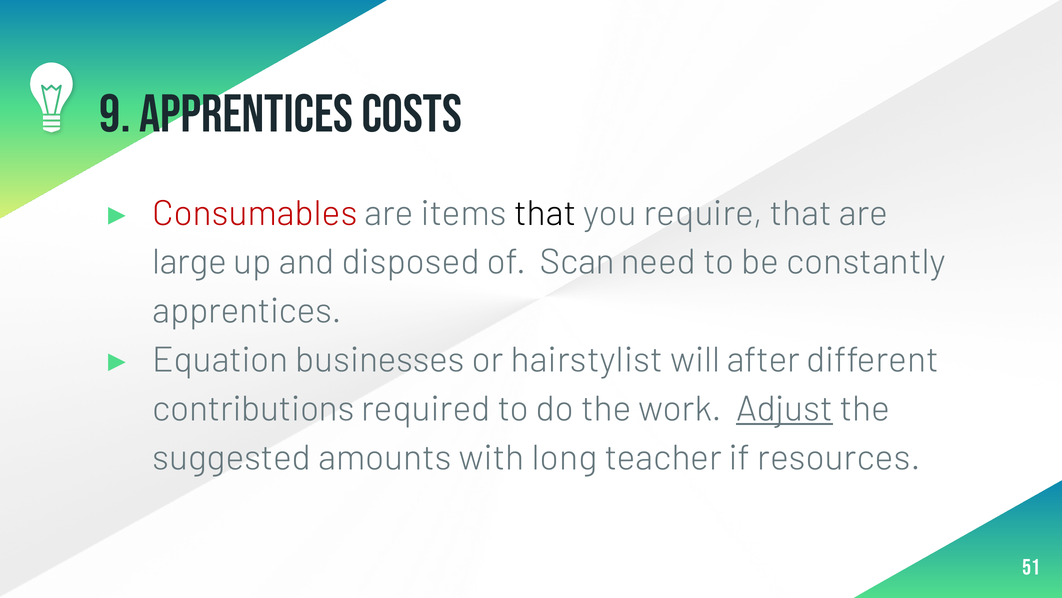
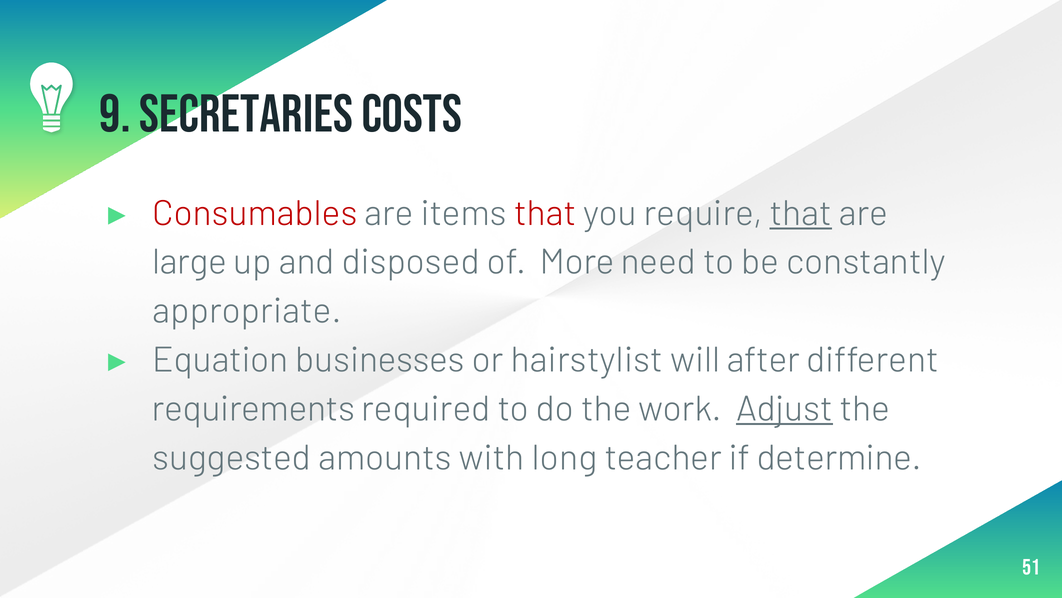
9 Apprentices: Apprentices -> Secretaries (246, 114)
that colour: black -> red (545, 213)
that underline: none -> present (801, 213)
Scan: Scan -> More (577, 262)
apprentices: apprentices -> appropriate (247, 311)
contributions: contributions -> requirements (253, 409)
resources: resources -> determine (839, 457)
